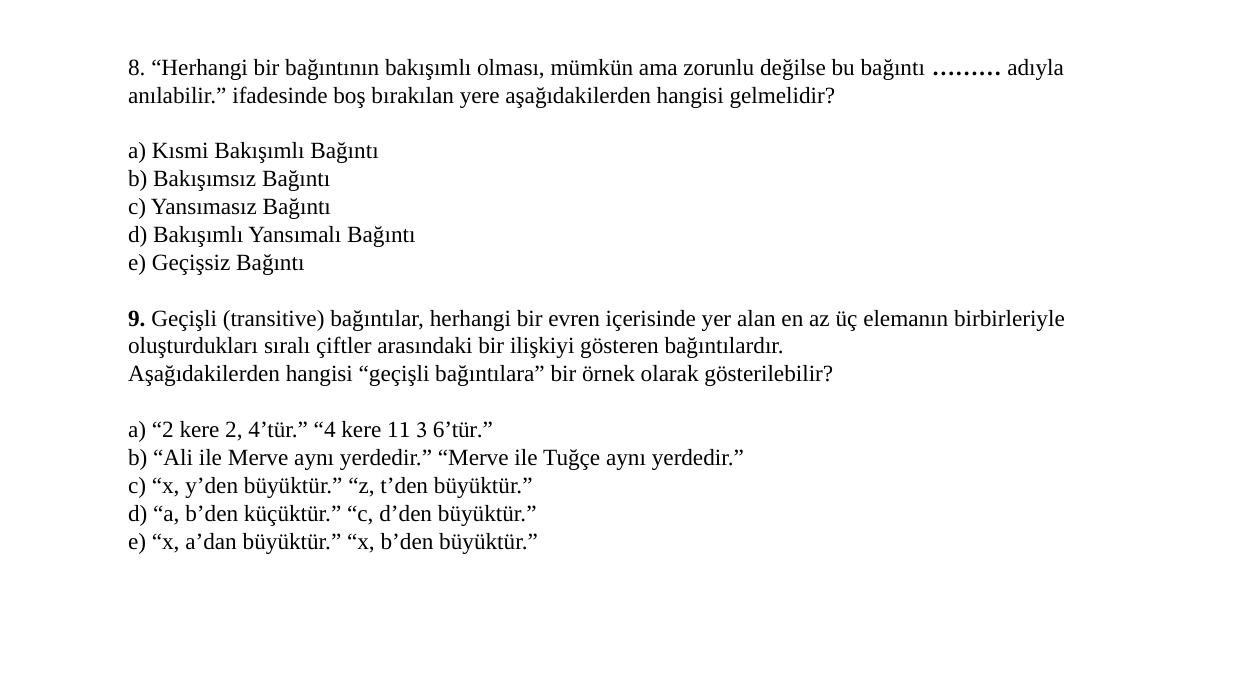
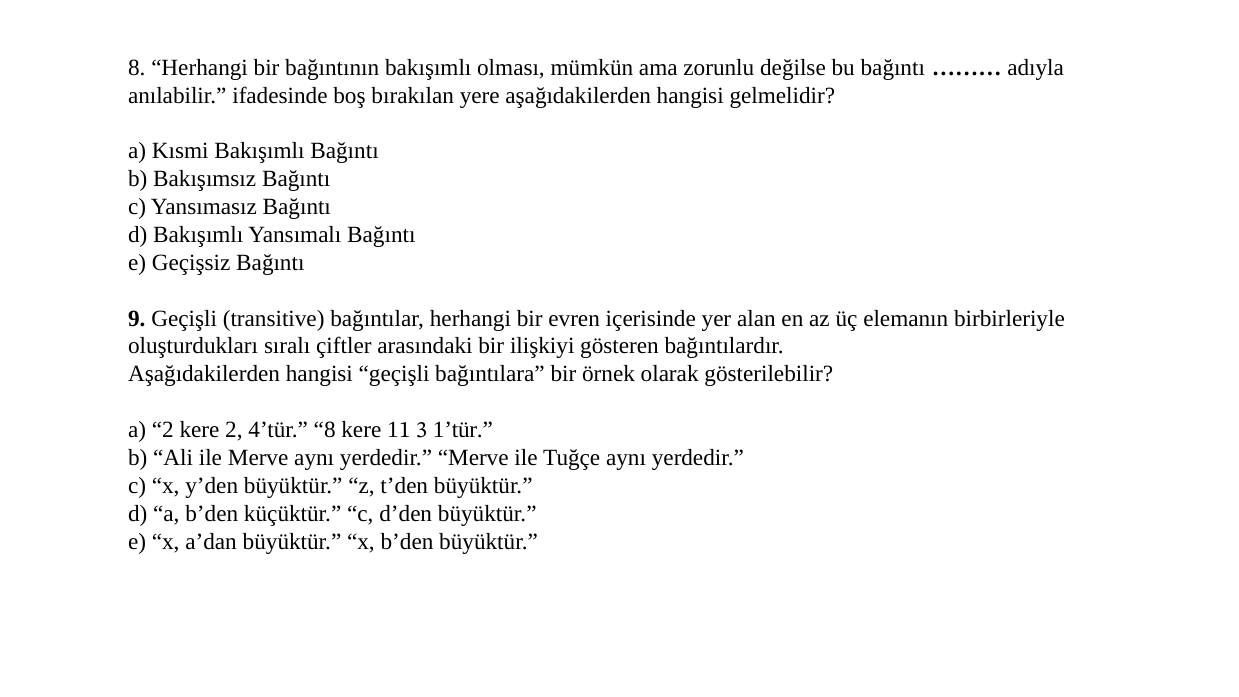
4’tür 4: 4 -> 8 (325, 430)
6’tür: 6’tür -> 1’tür (463, 430)
